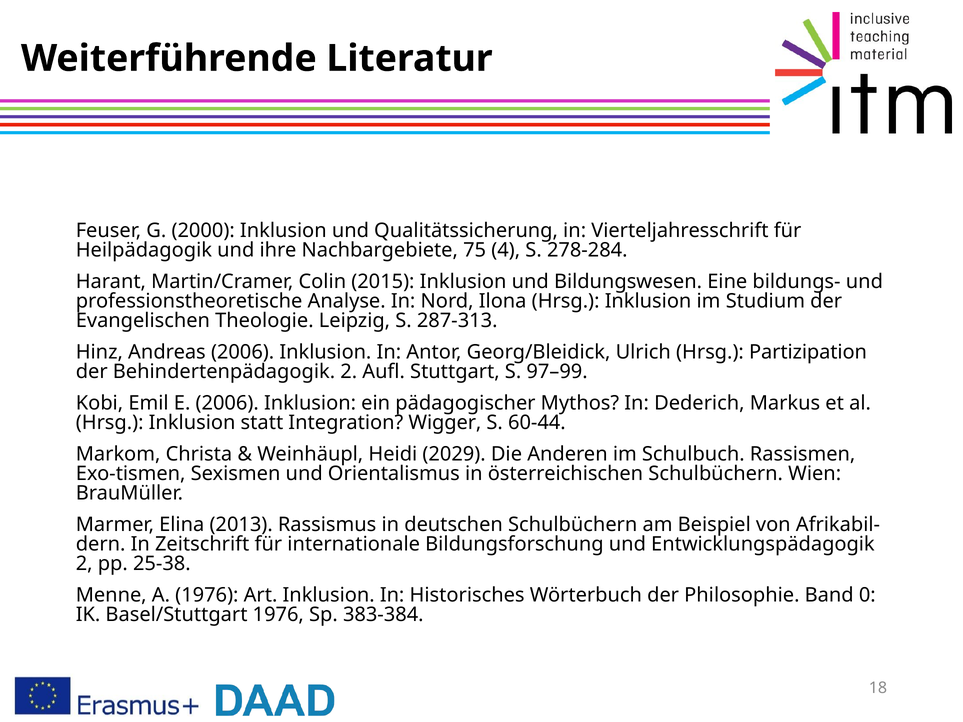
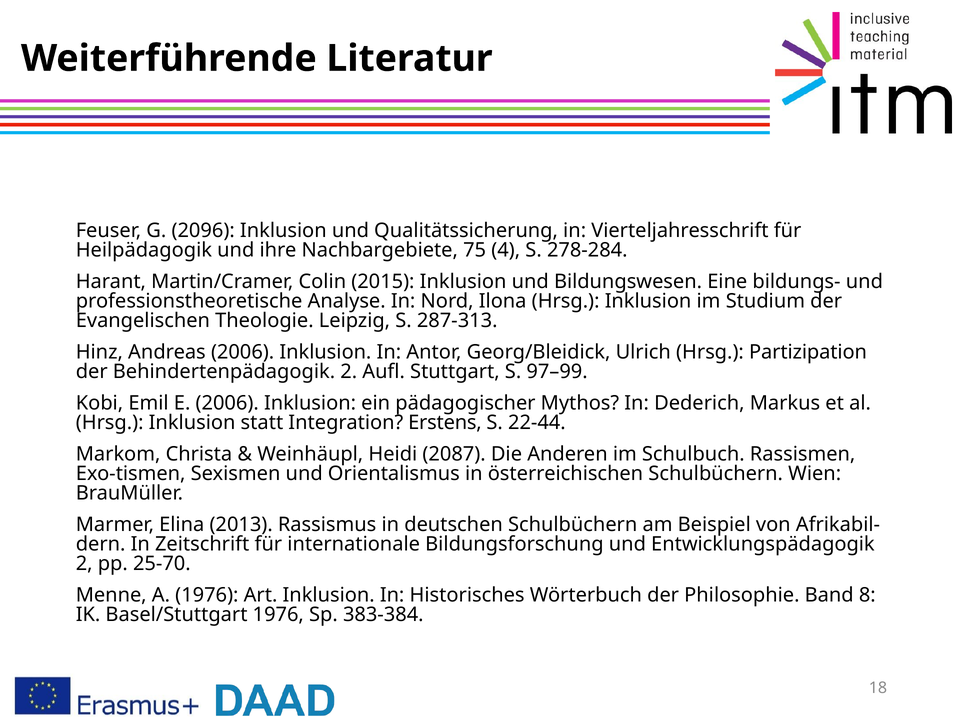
2000: 2000 -> 2096 (203, 231)
Wigger: Wigger -> Erstens (445, 423)
60-44: 60-44 -> 22-44 (537, 423)
2029: 2029 -> 2087 (454, 454)
25-38: 25-38 -> 25-70 (162, 564)
0: 0 -> 8 (867, 595)
